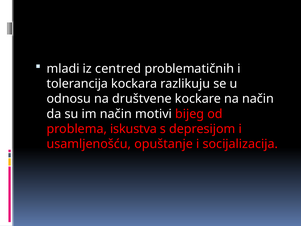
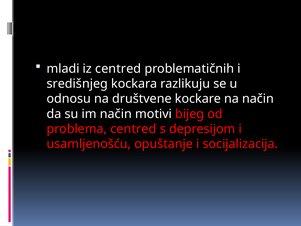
tolerancija: tolerancija -> središnjeg (77, 84)
problema iskustva: iskustva -> centred (133, 129)
